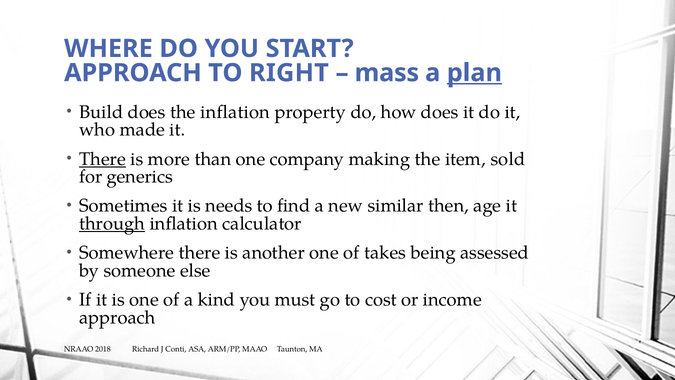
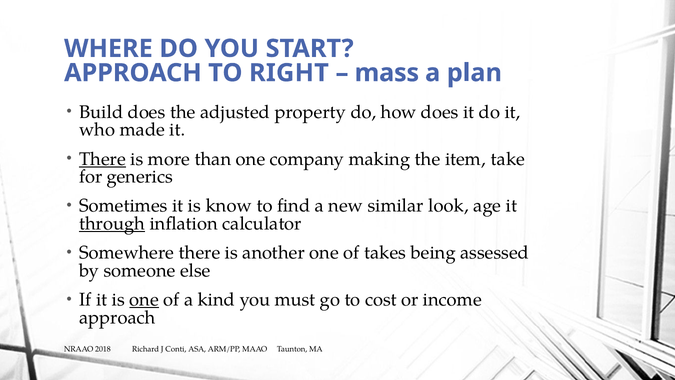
plan underline: present -> none (474, 73)
the inflation: inflation -> adjusted (235, 112)
sold: sold -> take (508, 159)
needs: needs -> know (229, 206)
then: then -> look (448, 206)
one underline: none -> present (144, 300)
